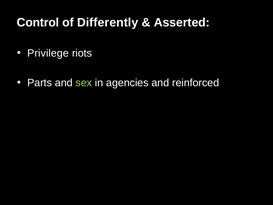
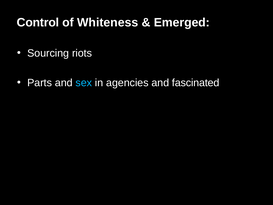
Differently: Differently -> Whiteness (108, 23)
Asserted: Asserted -> Emerged (182, 23)
Privilege: Privilege -> Sourcing (48, 53)
sex colour: light green -> light blue (84, 83)
reinforced: reinforced -> fascinated (196, 83)
